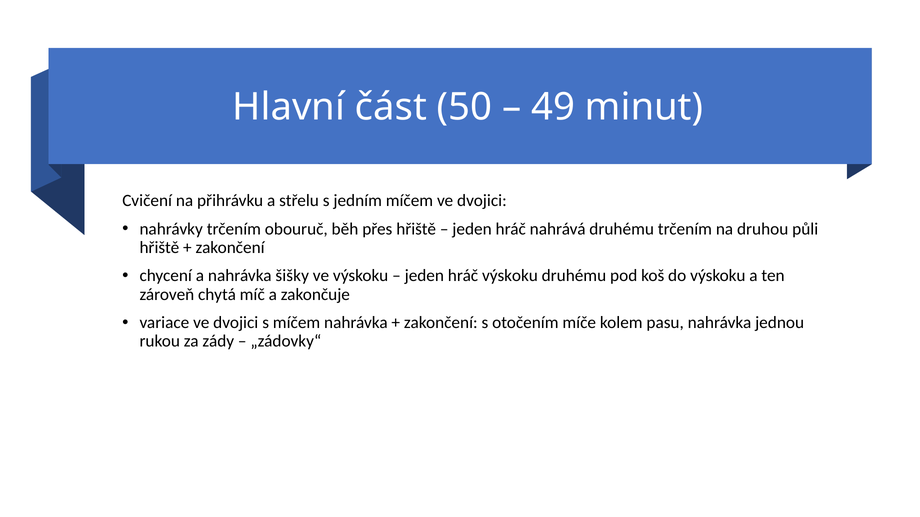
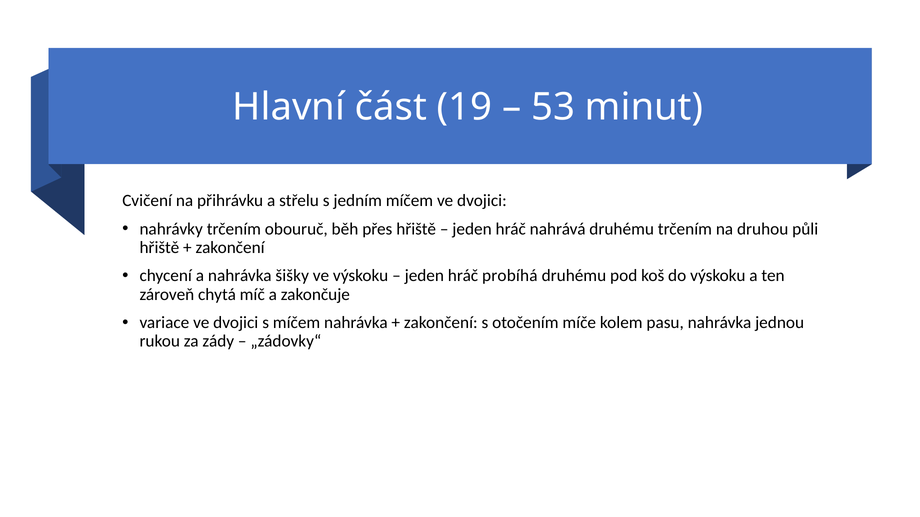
50: 50 -> 19 (465, 107)
49: 49 -> 53 (553, 107)
hráč výskoku: výskoku -> probíhá (510, 276)
